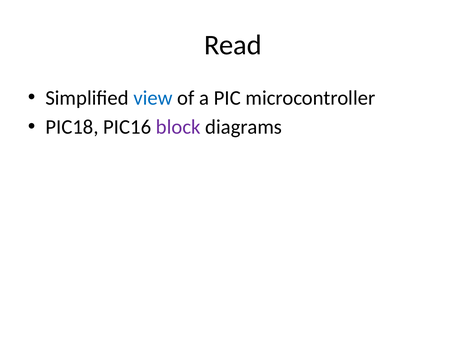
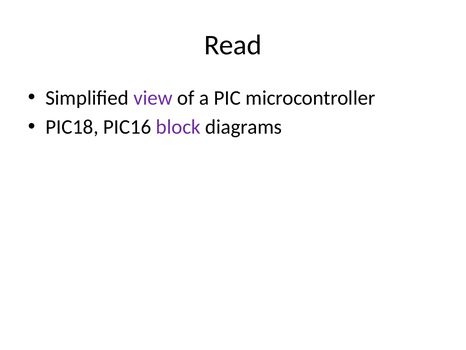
view colour: blue -> purple (153, 98)
